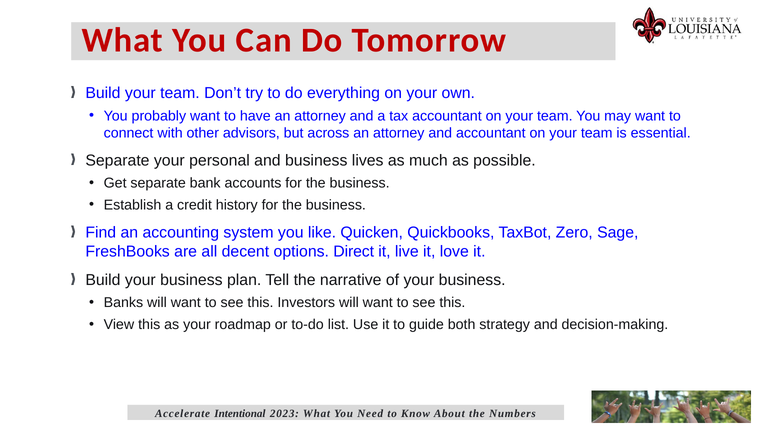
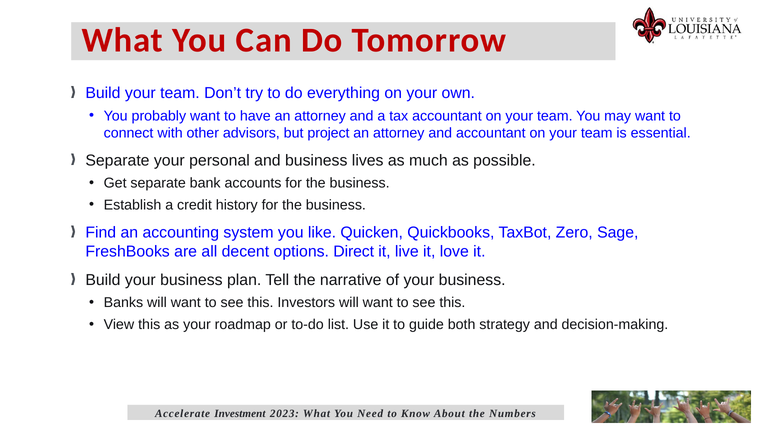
across: across -> project (328, 133)
Intentional: Intentional -> Investment (240, 413)
